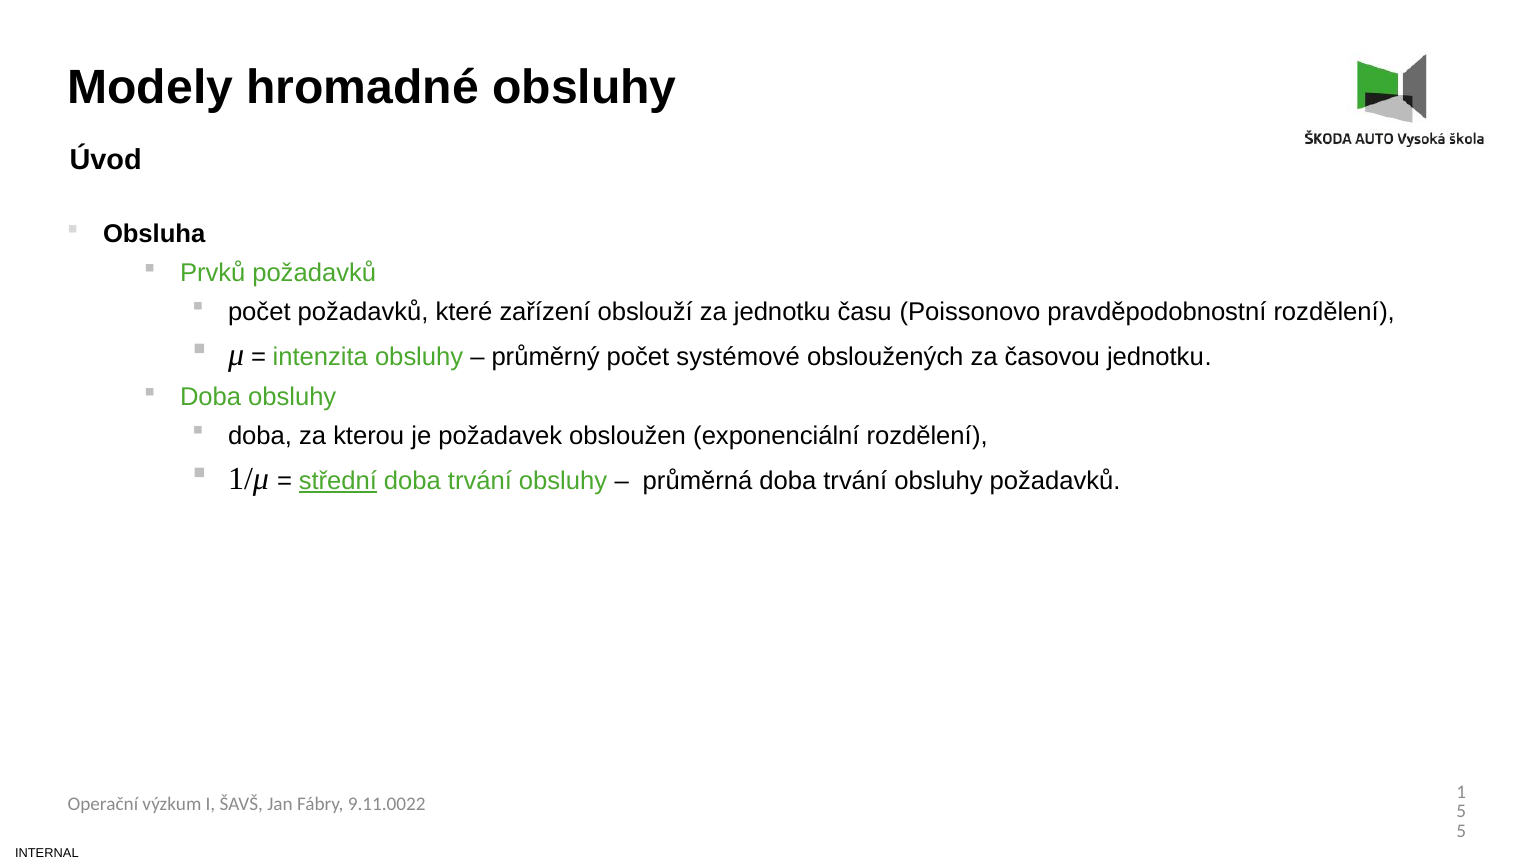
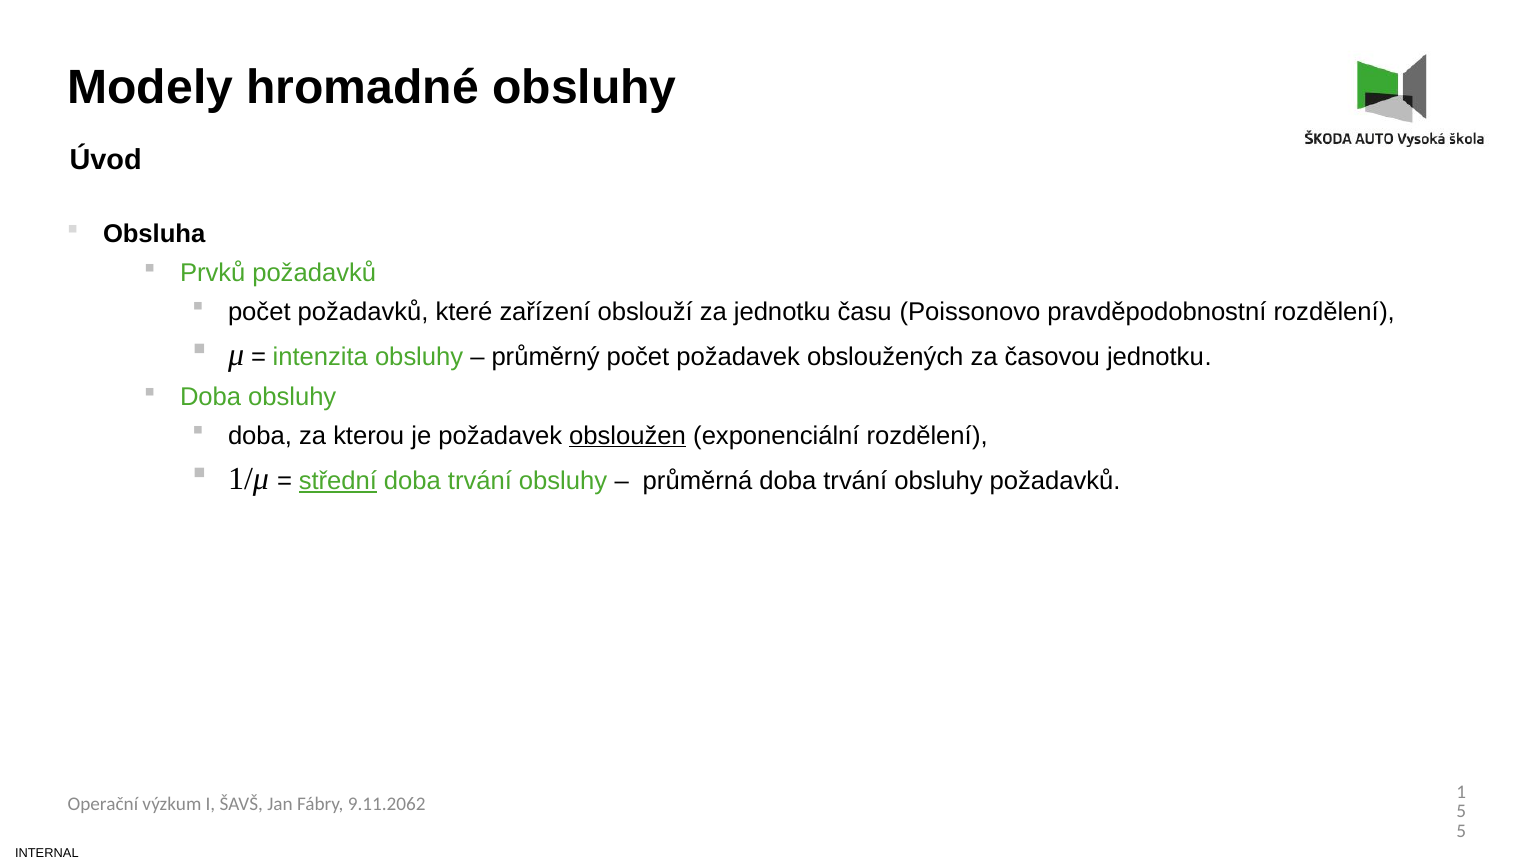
počet systémové: systémové -> požadavek (738, 357)
obsloužen underline: none -> present (627, 436)
9.11.0022: 9.11.0022 -> 9.11.2062 (387, 804)
